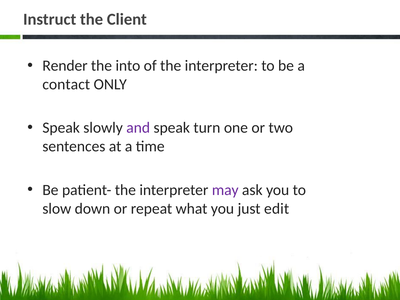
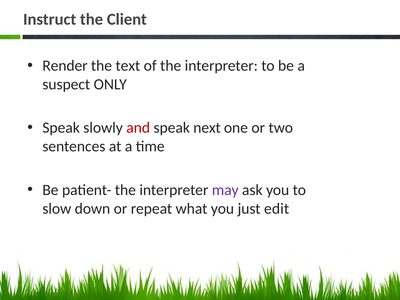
into: into -> text (128, 66)
contact: contact -> suspect (66, 84)
and colour: purple -> red (138, 128)
turn: turn -> next (207, 128)
